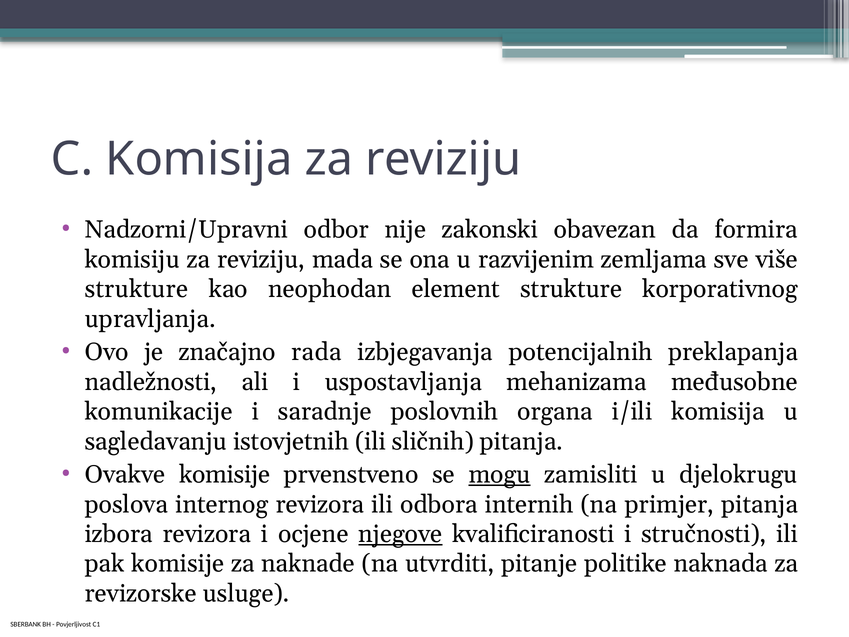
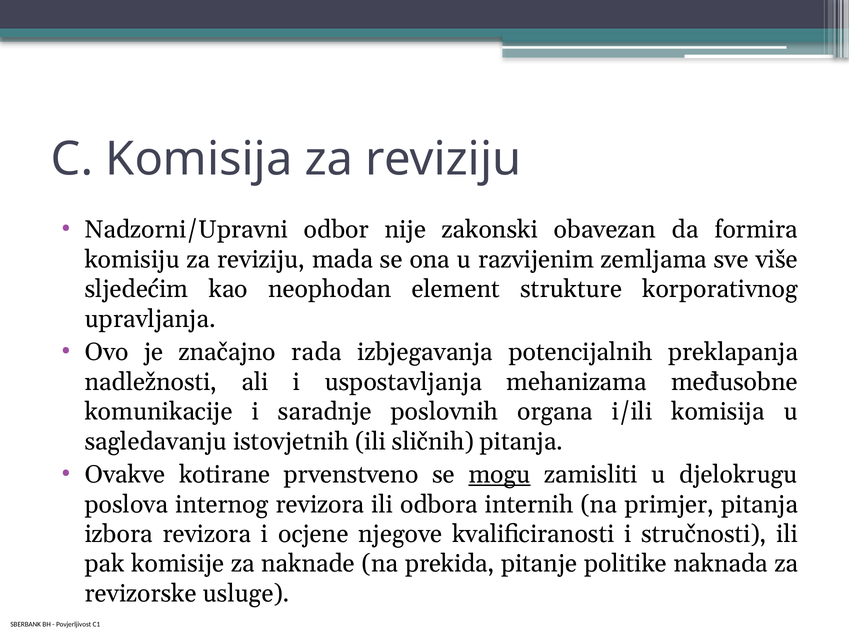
strukture: strukture -> sljedećim (137, 289)
Ovakve komisije: komisije -> kotirane (225, 474)
njegove underline: present -> none (400, 534)
utvrditi: utvrditi -> prekida (450, 564)
